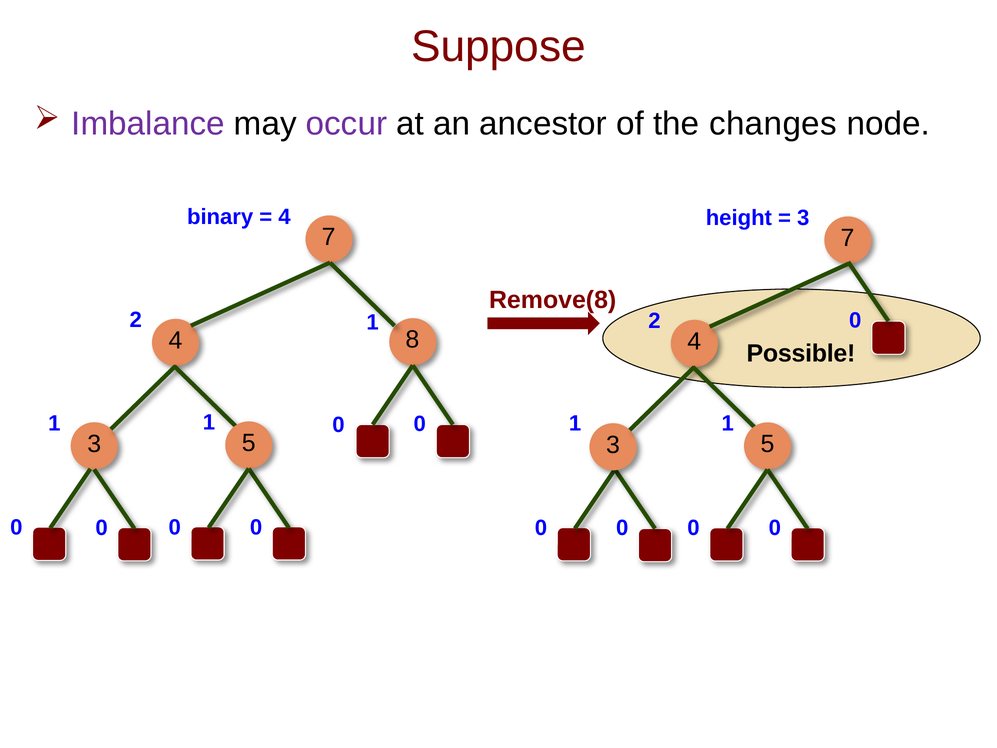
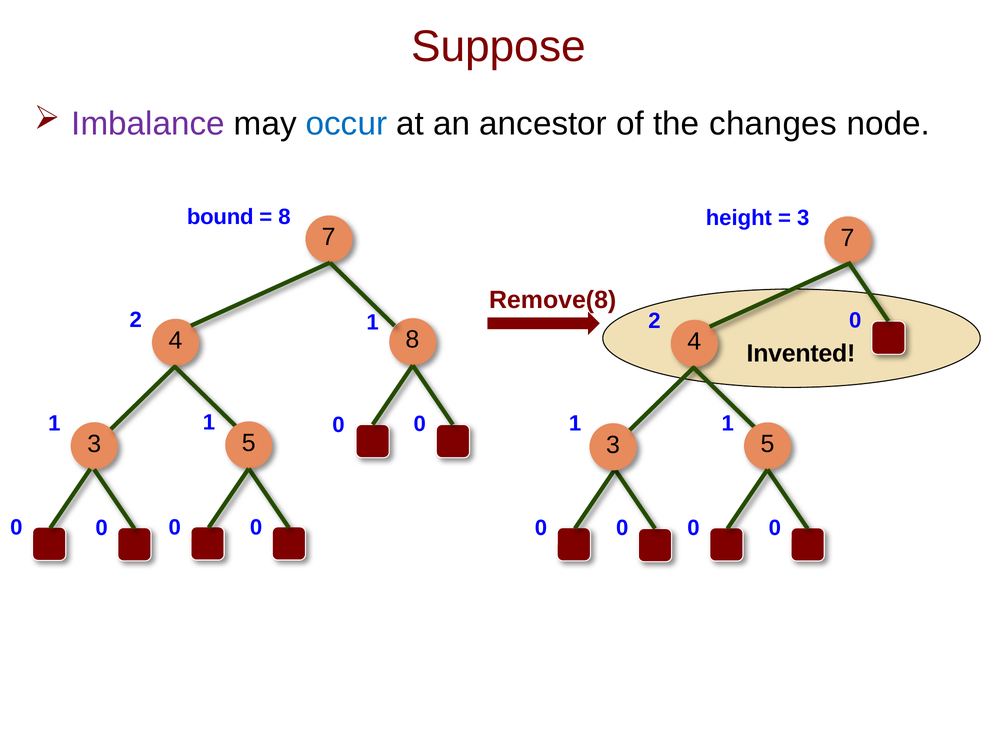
occur colour: purple -> blue (347, 124)
binary: binary -> bound (220, 217)
4: 4 -> 8 (284, 217)
Possible: Possible -> Invented (801, 353)
